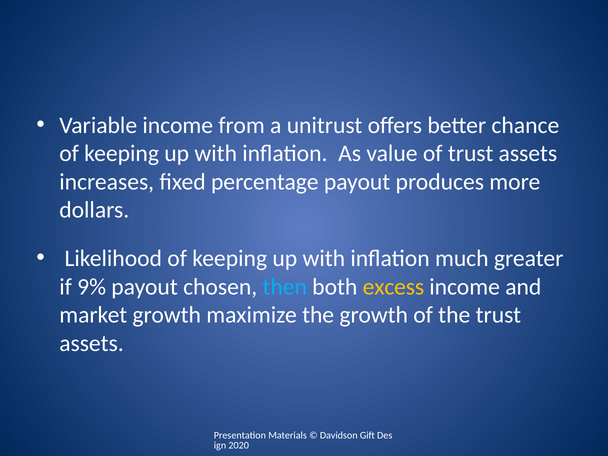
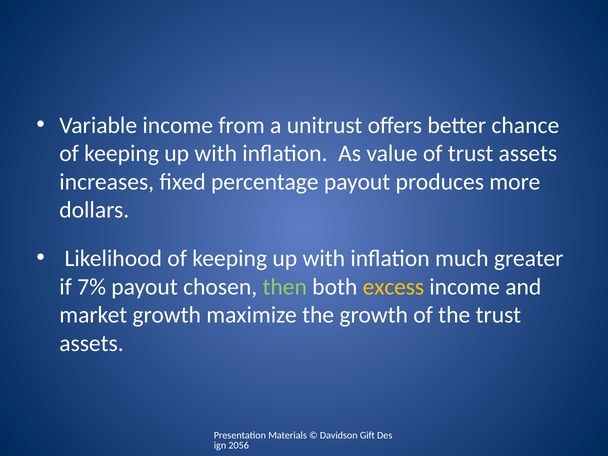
9%: 9% -> 7% (92, 287)
then colour: light blue -> light green (285, 287)
2020: 2020 -> 2056 (239, 446)
